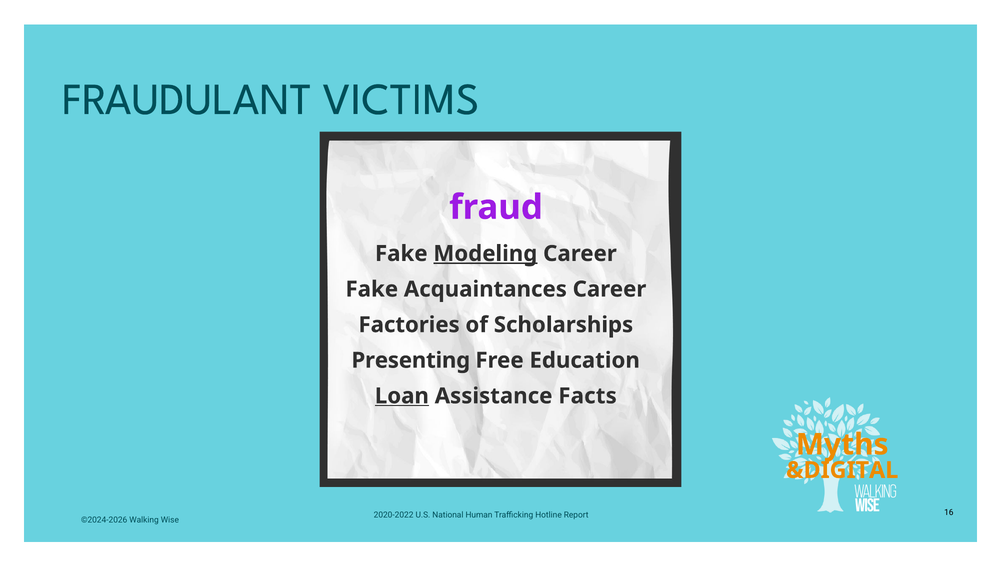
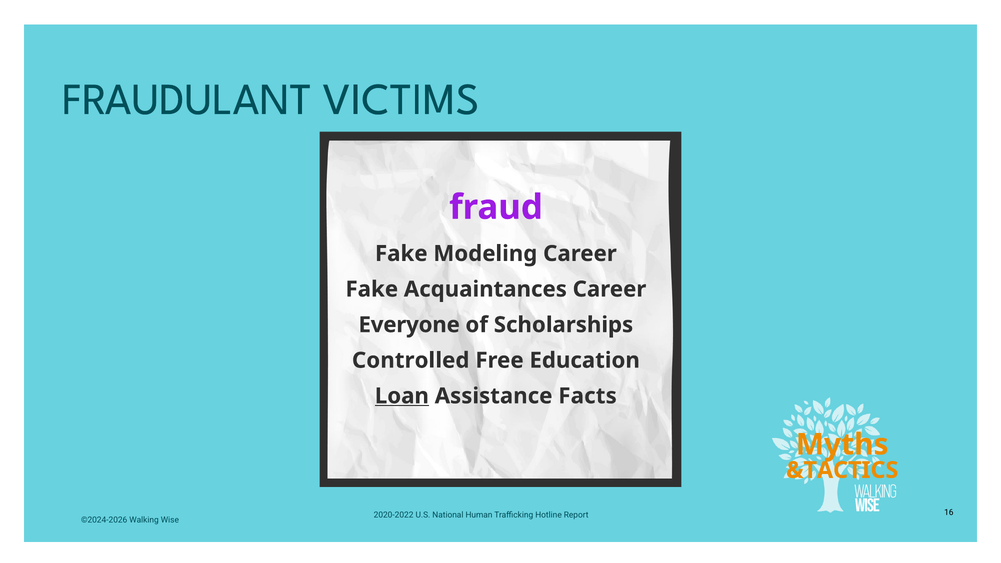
Modeling underline: present -> none (485, 254)
Factories: Factories -> Everyone (409, 325)
Presenting: Presenting -> Controlled (411, 360)
&DIGITAL: &DIGITAL -> &TACTICS (842, 470)
